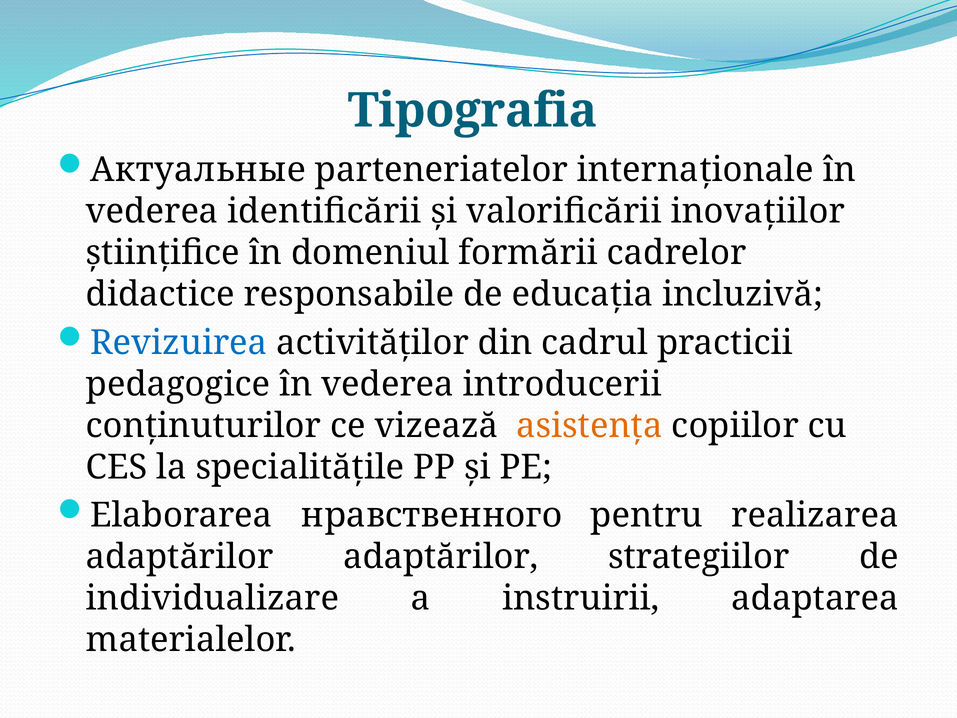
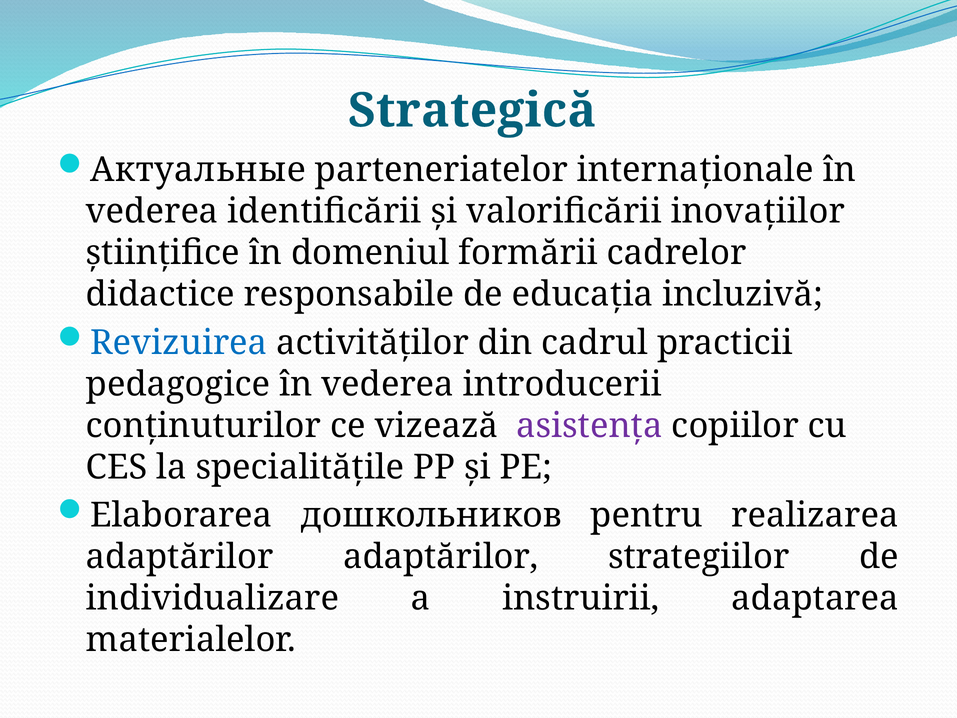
Tipografia: Tipografia -> Strategică (472, 111)
asistența colour: orange -> purple (589, 426)
нравственного: нравственного -> дошкольников (431, 515)
